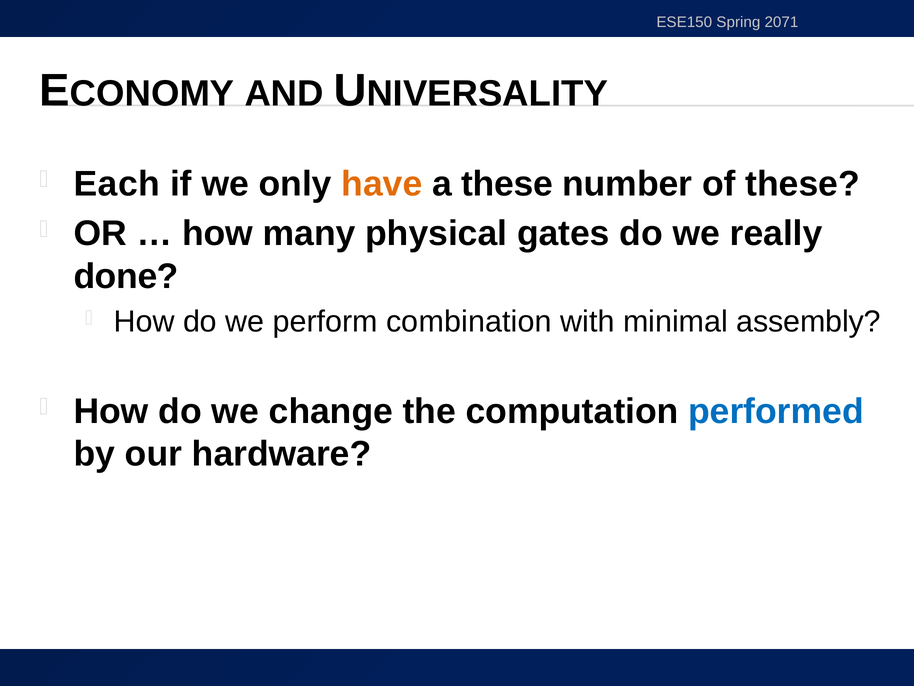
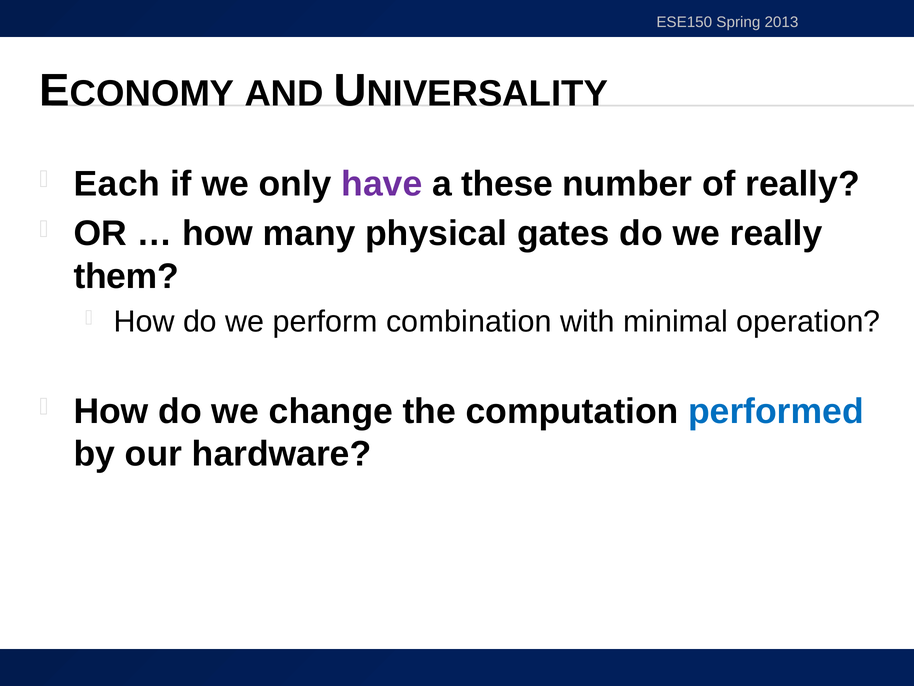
2071: 2071 -> 2013 (781, 22)
have colour: orange -> purple (382, 184)
of these: these -> really (803, 184)
done: done -> them (126, 276)
assembly: assembly -> operation (808, 322)
